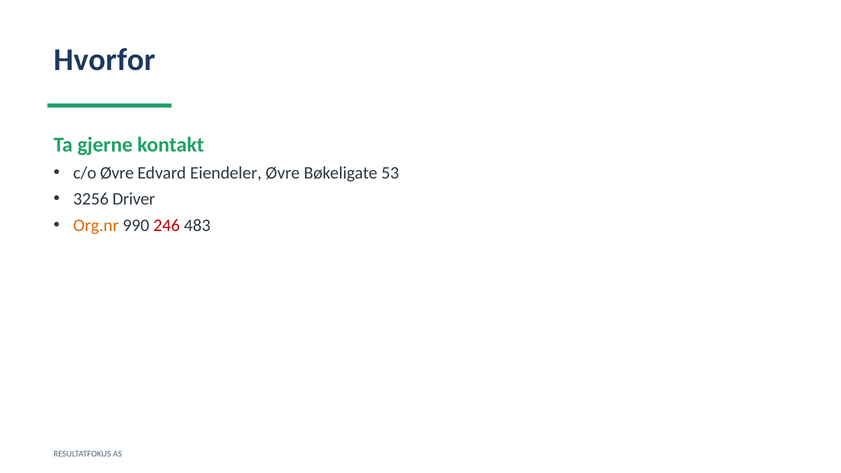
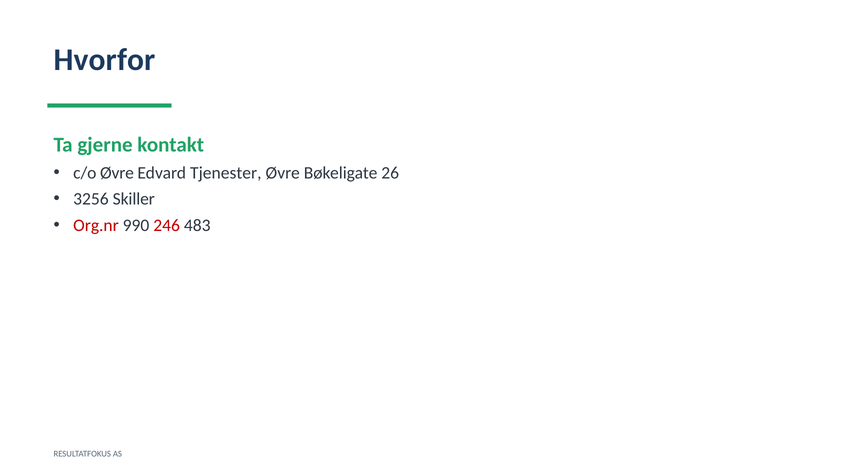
Eiendeler: Eiendeler -> Tjenester (226, 173)
53: 53 -> 26 (390, 173)
Driver: Driver -> Skiller (134, 199)
Org.nr colour: orange -> red (96, 226)
